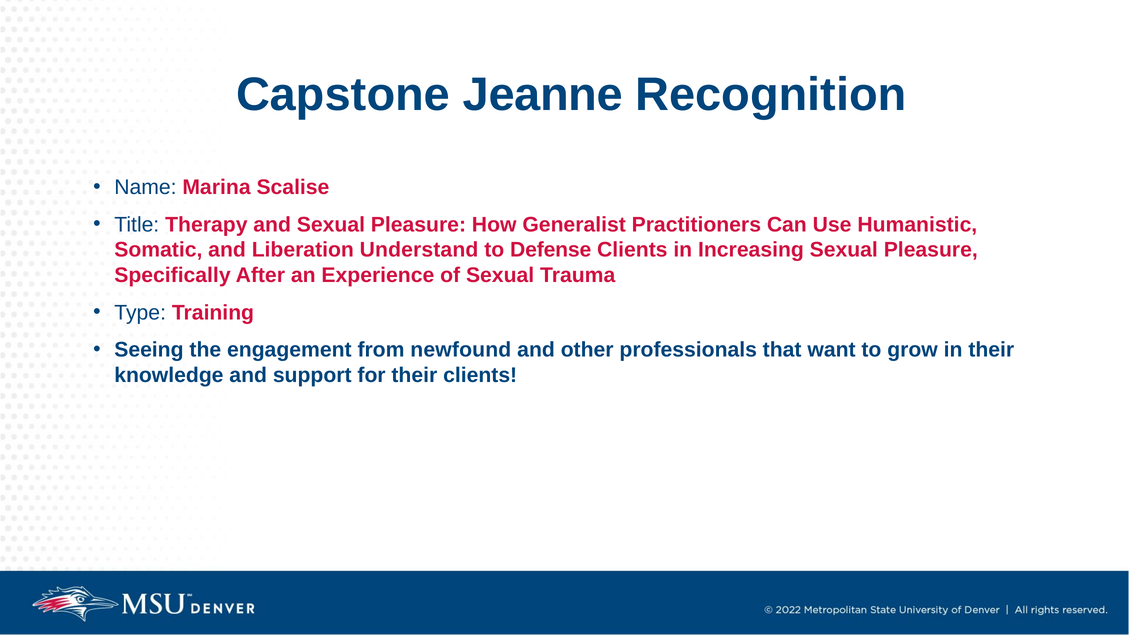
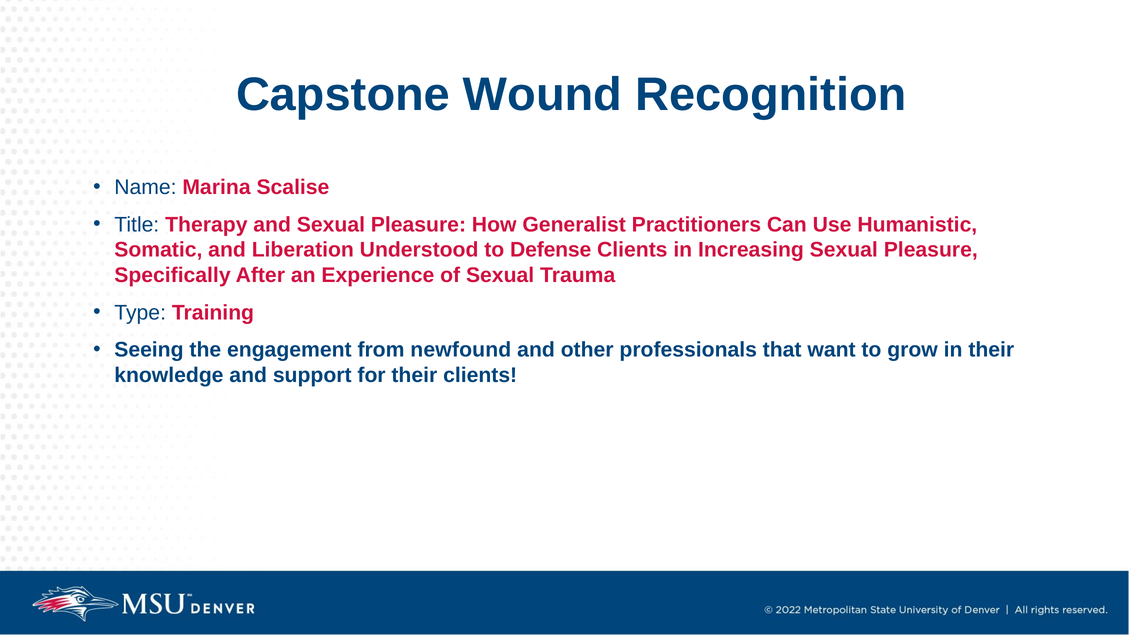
Jeanne: Jeanne -> Wound (543, 95)
Understand: Understand -> Understood (419, 250)
